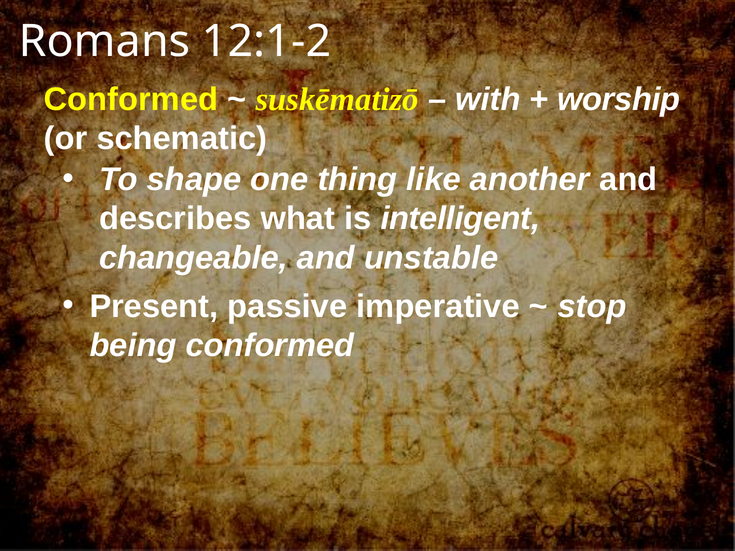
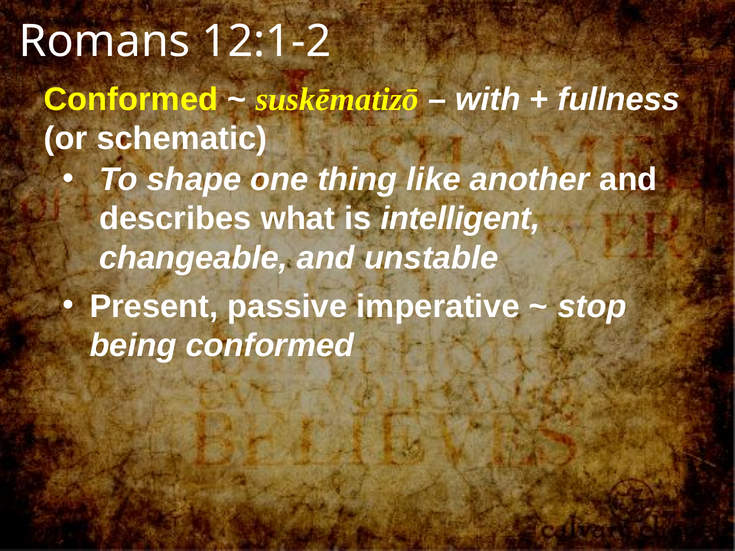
worship: worship -> fullness (619, 99)
